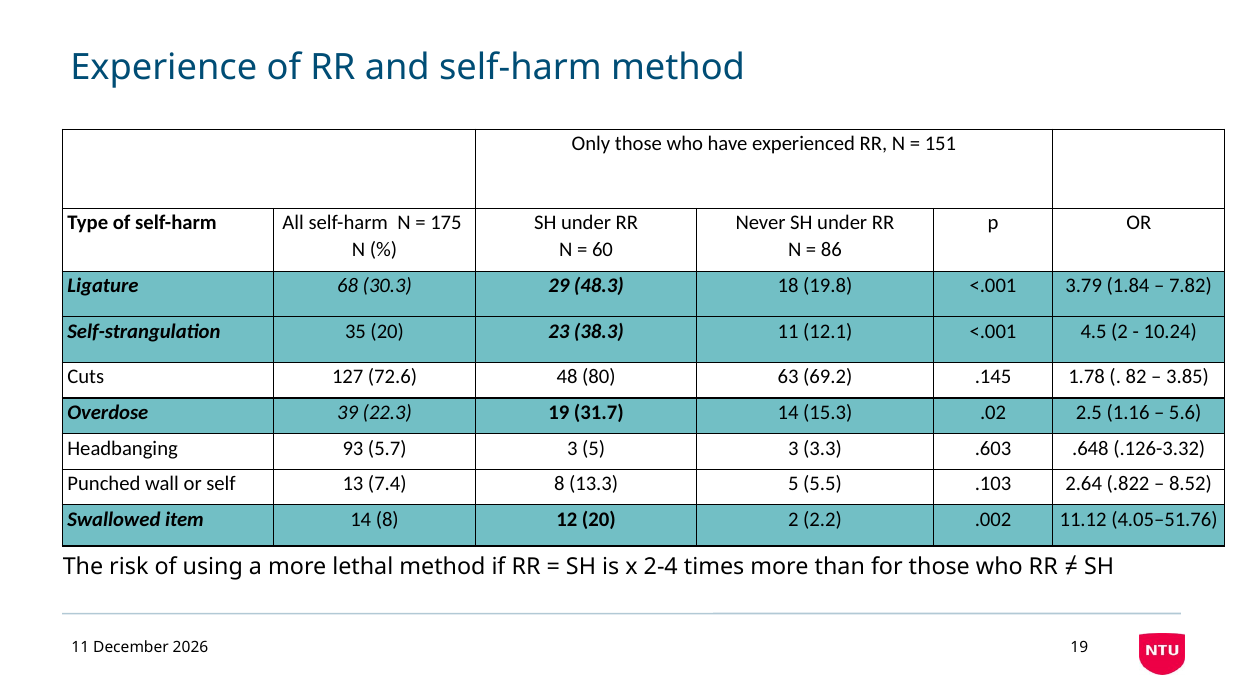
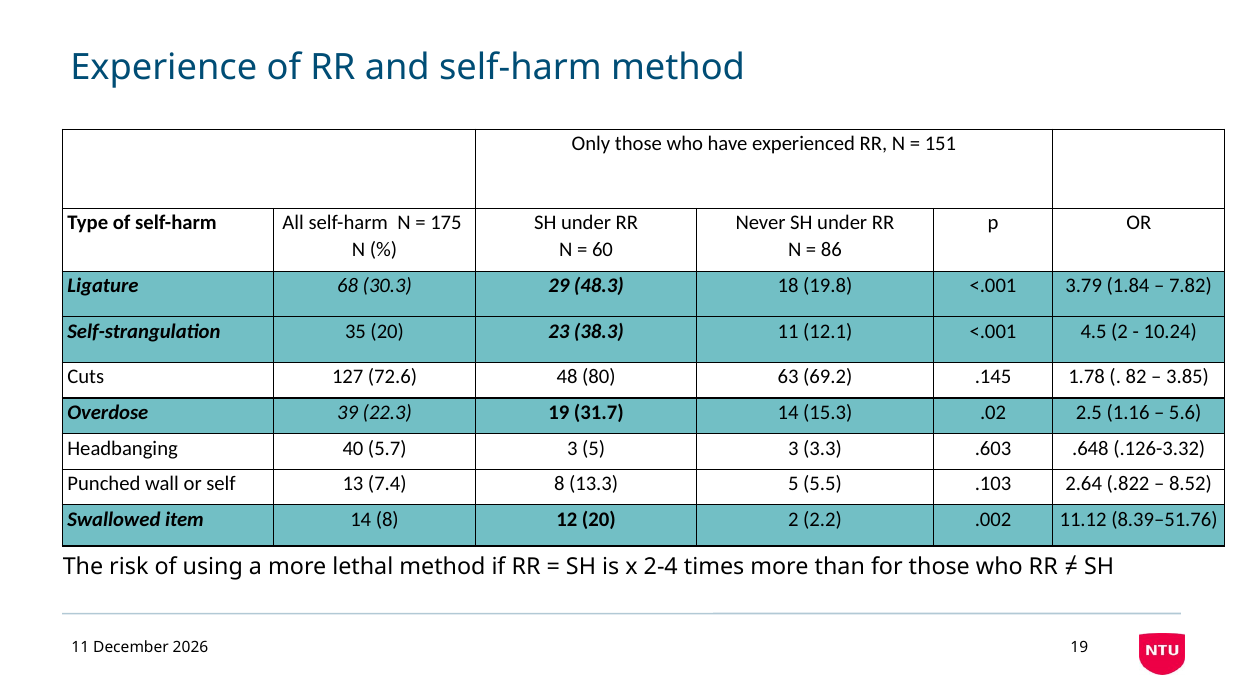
93: 93 -> 40 (353, 448)
4.05–51.76: 4.05–51.76 -> 8.39–51.76 (1164, 520)
